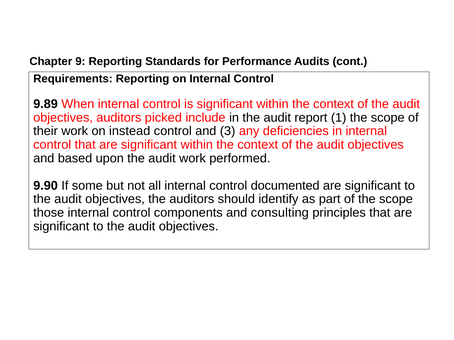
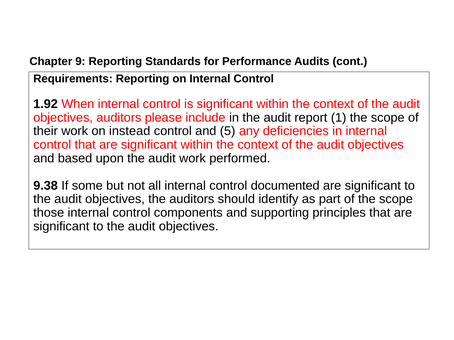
9.89: 9.89 -> 1.92 (46, 104)
picked: picked -> please (163, 118)
3: 3 -> 5 (228, 131)
9.90: 9.90 -> 9.38 (46, 186)
consulting: consulting -> supporting (280, 213)
